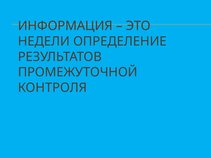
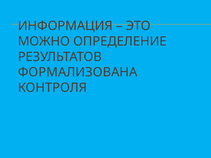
НЕДЕЛИ: НЕДЕЛИ -> МОЖНО (44, 41)
ПРОМЕЖУТОЧНОЙ: ПРОМЕЖУТОЧНОЙ -> ФОРМАЛИЗОВАНА (78, 72)
